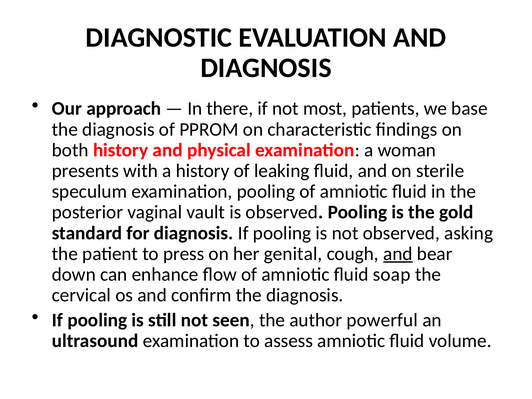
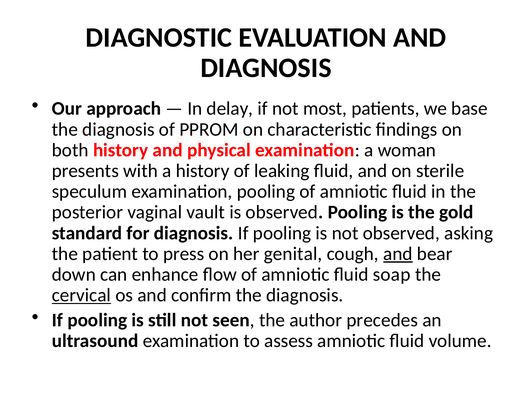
there: there -> delay (230, 109)
cervical underline: none -> present (81, 295)
powerful: powerful -> precedes (382, 320)
